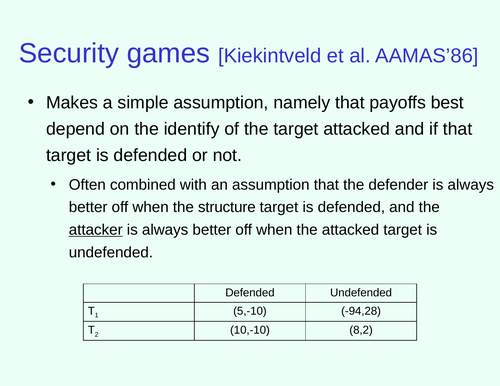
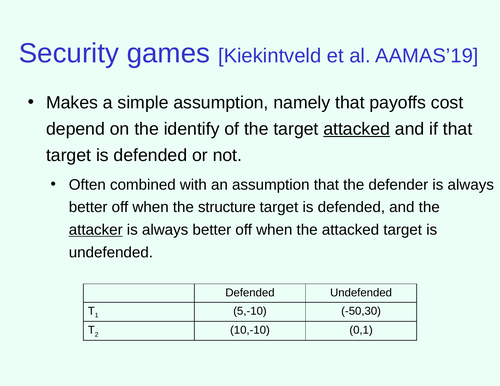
AAMAS’86: AAMAS’86 -> AAMAS’19 (427, 56)
best: best -> cost (447, 103)
attacked underline: none -> present (357, 129)
-94,28: -94,28 -> -50,30 (361, 311)
8,2: 8,2 -> 0,1 (361, 330)
